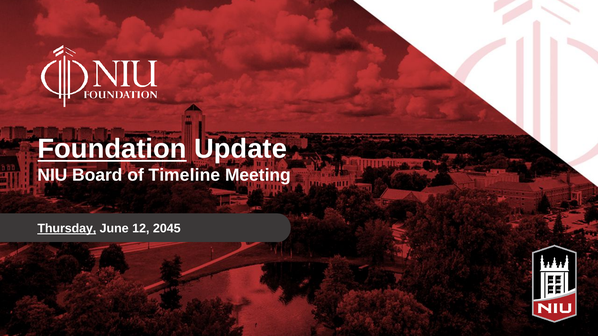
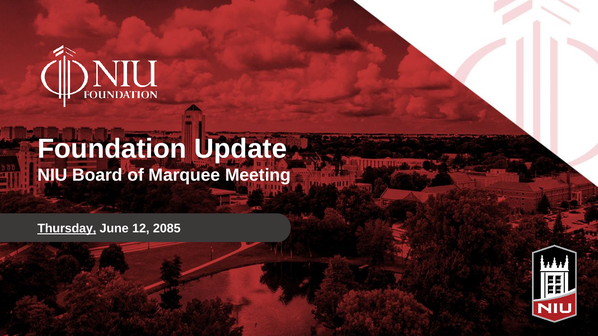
Foundation underline: present -> none (112, 149)
Timeline: Timeline -> Marquee (184, 175)
2045: 2045 -> 2085 (167, 229)
